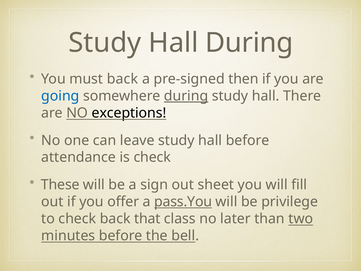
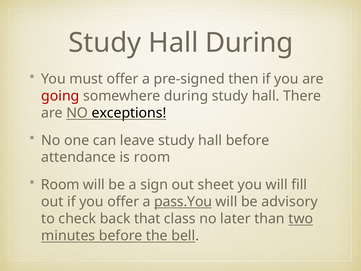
must back: back -> offer (123, 79)
going colour: blue -> red (60, 96)
during underline: present -> none (186, 96)
is check: check -> room (152, 157)
These: These -> Room (60, 185)
privilege: privilege -> advisory (290, 202)
